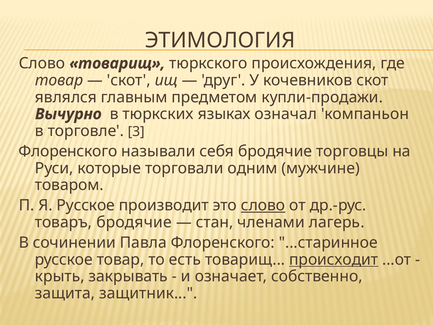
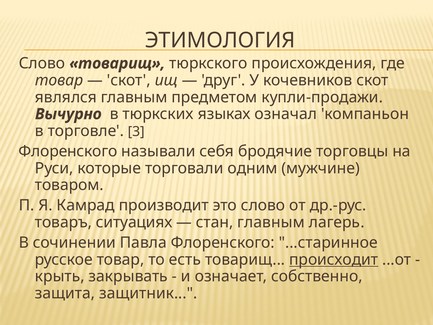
Я Русское: Русское -> Камрад (86, 205)
слово underline: present -> none (263, 205)
товаръ бродячие: бродячие -> ситуациях (134, 222)
стан членами: членами -> главным (271, 222)
